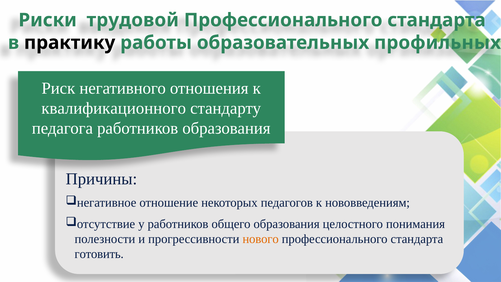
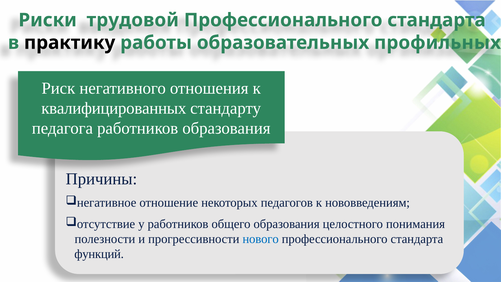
квалификационного: квалификационного -> квалифицированных (114, 108)
нового colour: orange -> blue (261, 239)
готовить: готовить -> функций (99, 254)
